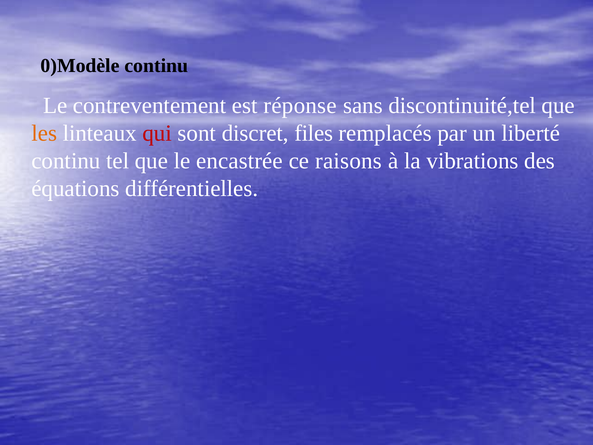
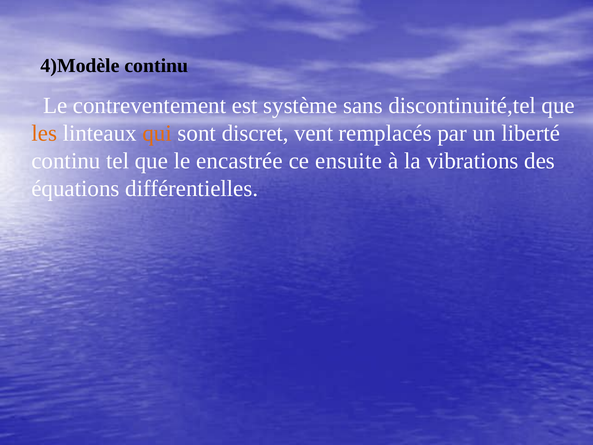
0)Modèle: 0)Modèle -> 4)Modèle (80, 66)
réponse: réponse -> système (300, 105)
qui colour: red -> orange (157, 133)
files: files -> vent (314, 133)
raisons: raisons -> ensuite (349, 161)
